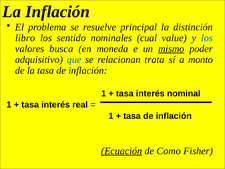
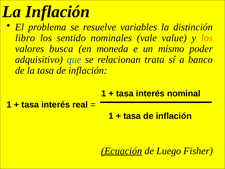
principal: principal -> variables (139, 27)
cual: cual -> vale (147, 38)
los colour: blue -> orange (207, 38)
mismo underline: present -> none (171, 49)
monto: monto -> banco (201, 59)
Como: Como -> Luego (169, 151)
